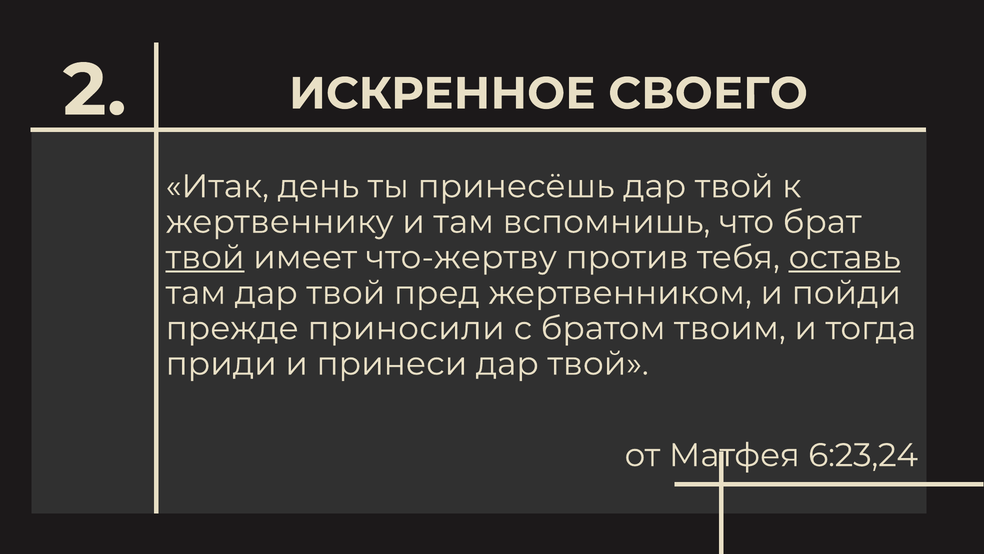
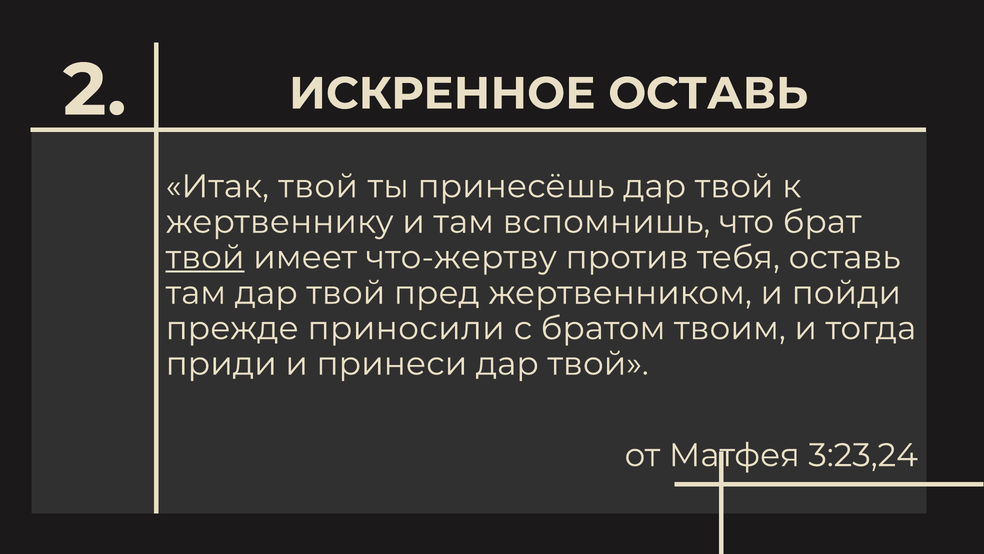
ИСКРЕННОЕ СВОЕГО: СВОЕГО -> ОСТАВЬ (708, 94)
Итак день: день -> твой (318, 186)
оставь underline: present -> none (845, 257)
6:23,24: 6:23,24 -> 3:23,24 (863, 455)
